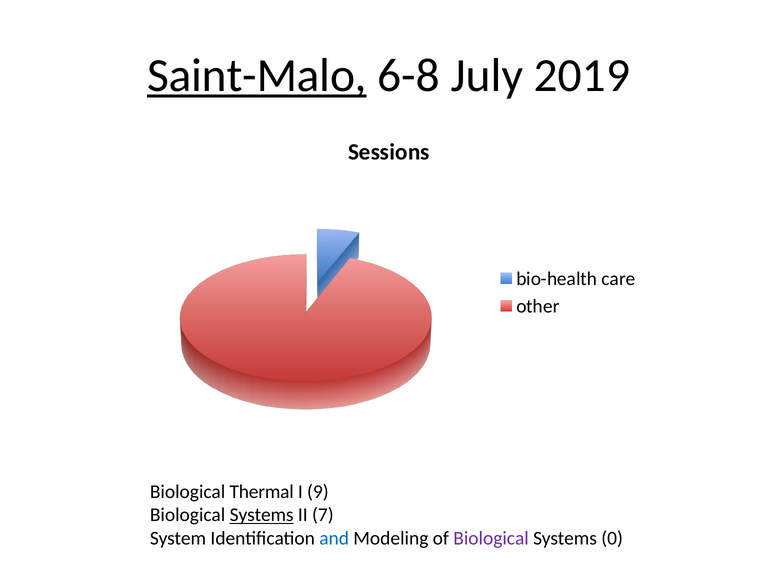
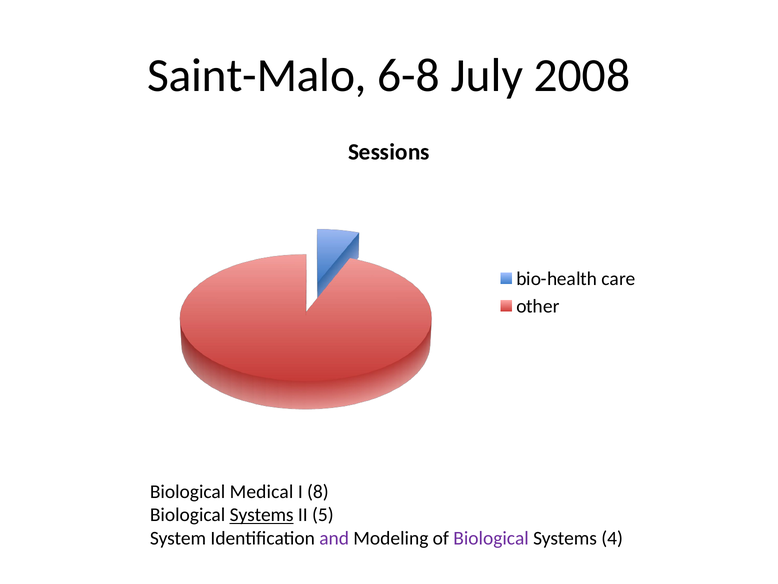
Saint-Malo underline: present -> none (257, 75)
2019: 2019 -> 2008 (582, 75)
Thermal: Thermal -> Medical (262, 491)
9: 9 -> 8 (318, 491)
7: 7 -> 5 (323, 515)
and colour: blue -> purple (334, 538)
0: 0 -> 4 (612, 538)
